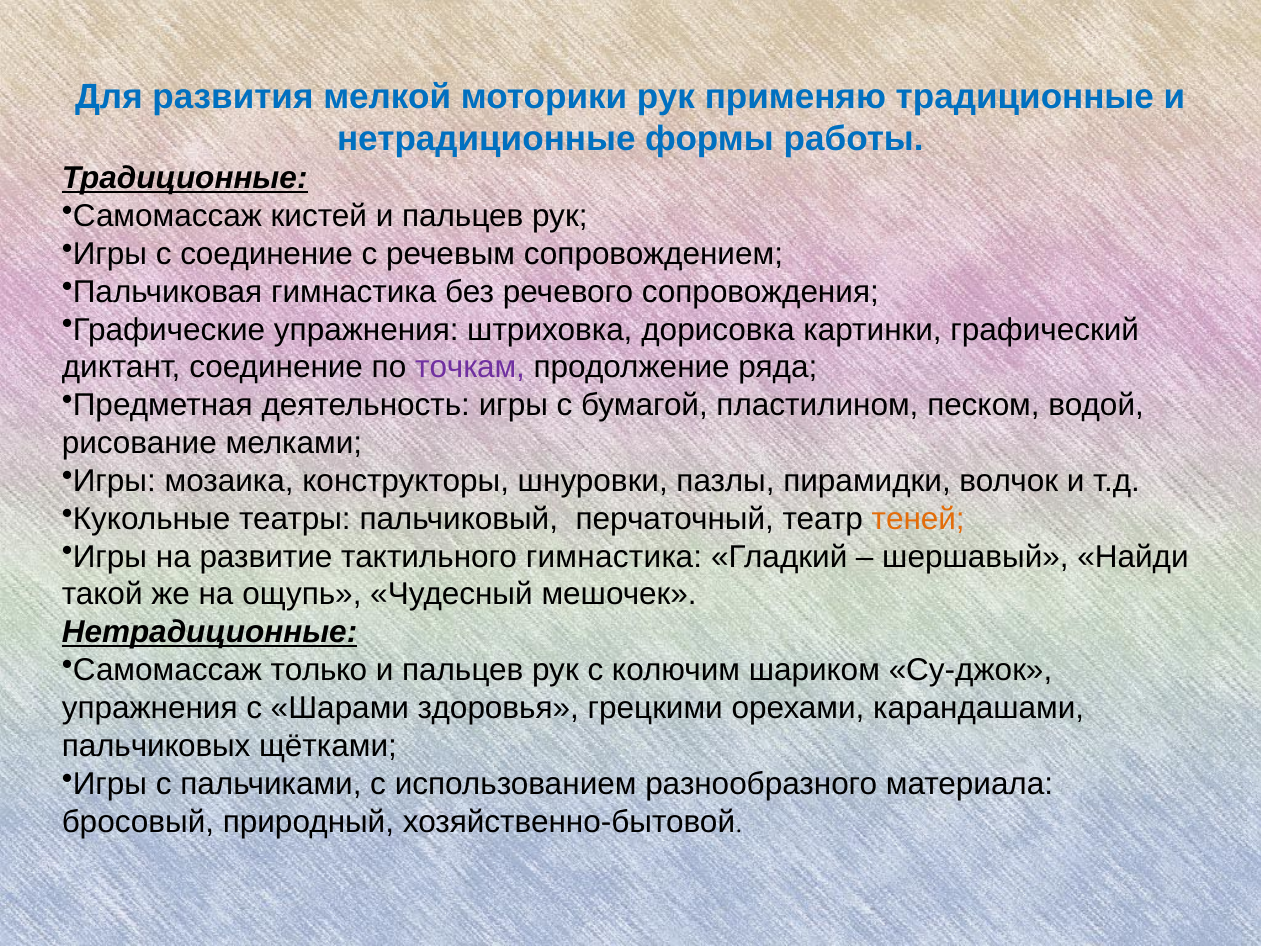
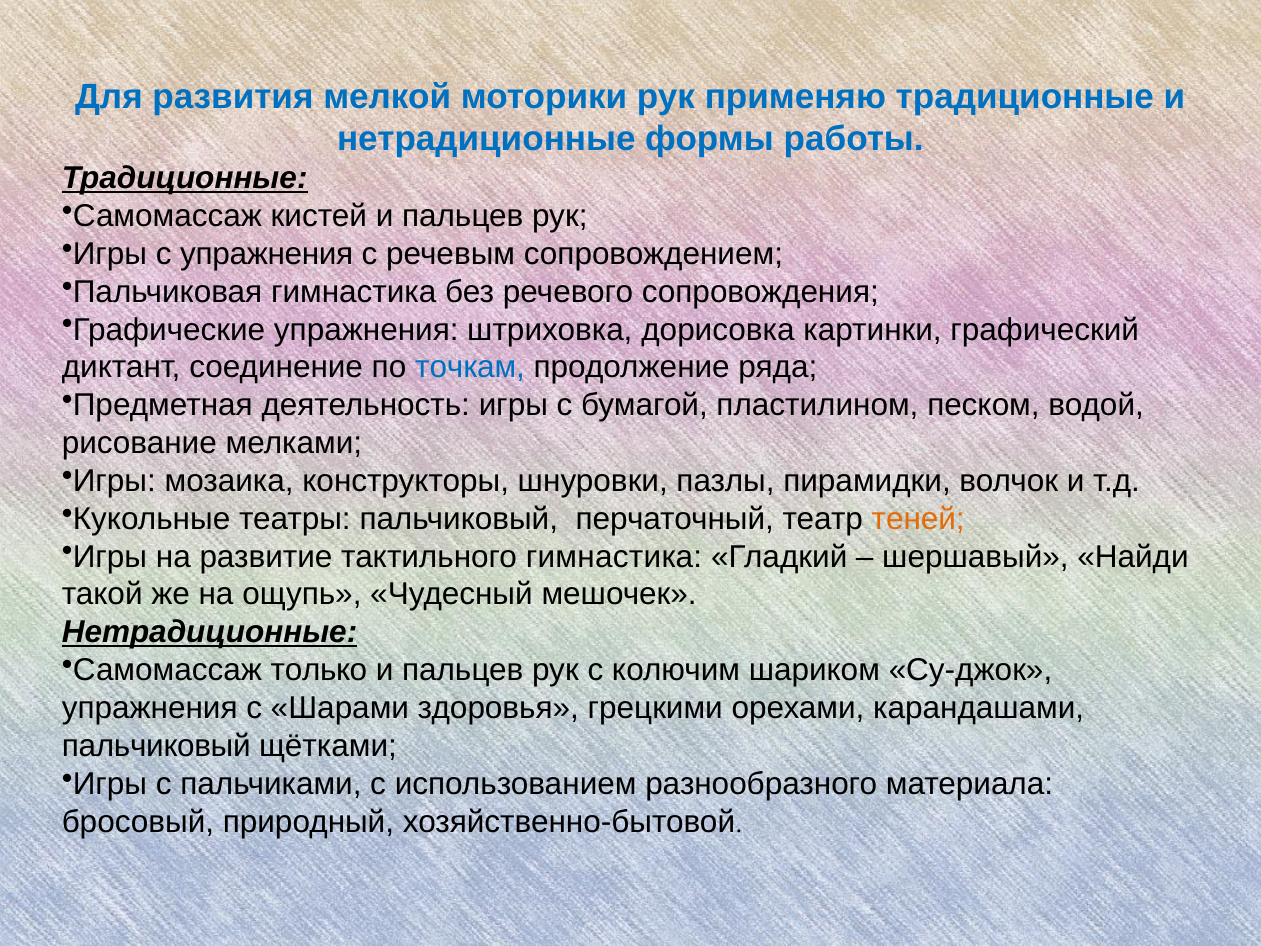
с соединение: соединение -> упражнения (267, 254)
точкам colour: purple -> blue (470, 367)
пальчиковых: пальчиковых -> пальчиковый (156, 746)
